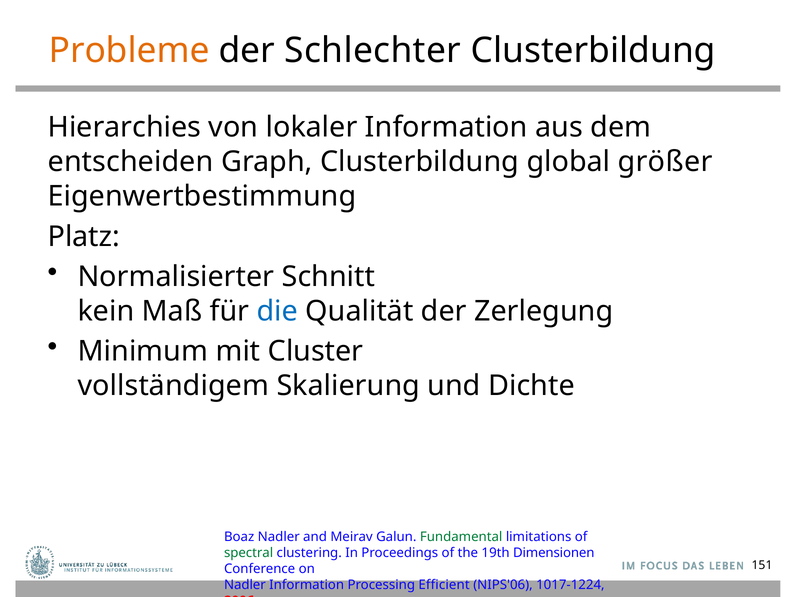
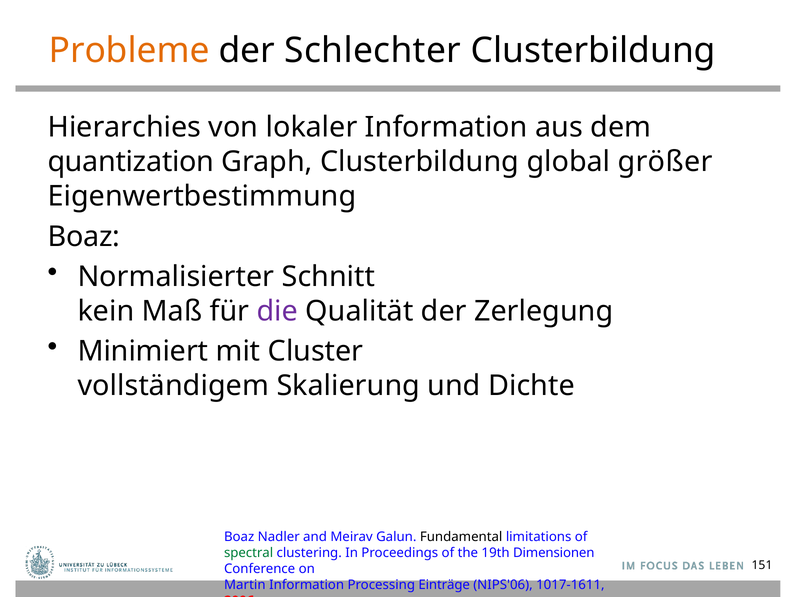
entscheiden: entscheiden -> quantization (131, 162)
Platz: Platz -> Boaz (84, 237)
die colour: blue -> purple (277, 311)
Minimum: Minimum -> Minimiert (143, 351)
Fundamental colour: green -> black (461, 537)
Nadler: Nadler -> Martin (245, 585)
Efficient: Efficient -> Einträge (444, 585)
1017-1224: 1017-1224 -> 1017-1611 (570, 585)
